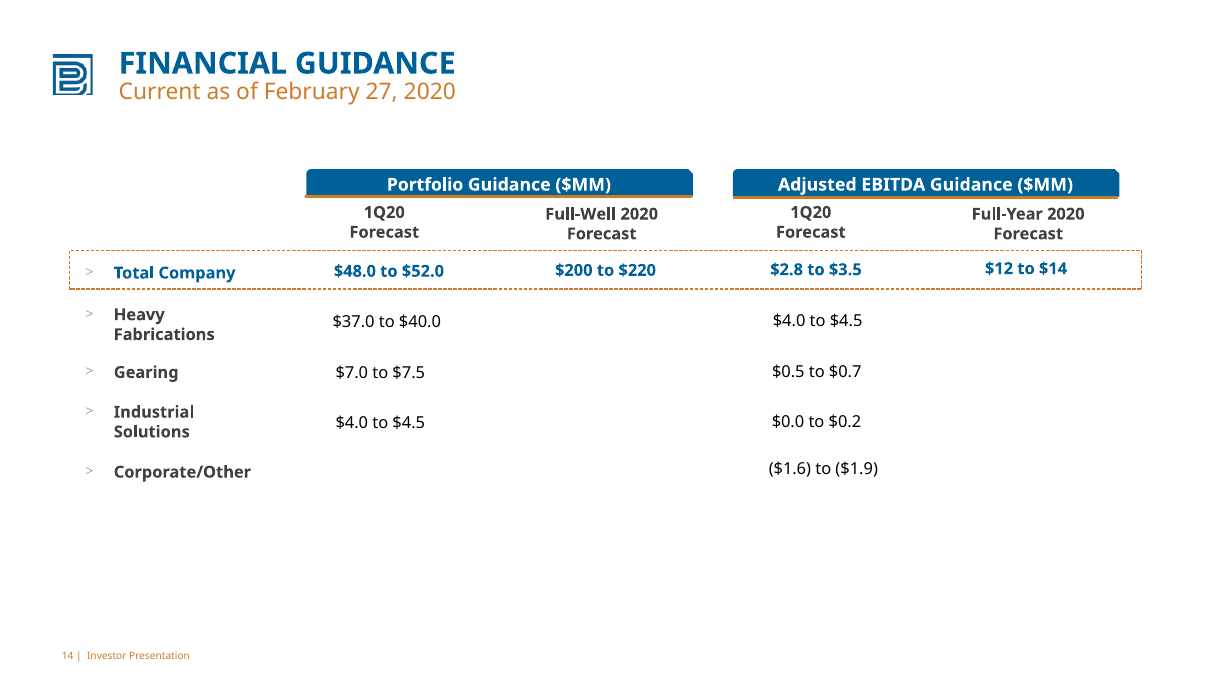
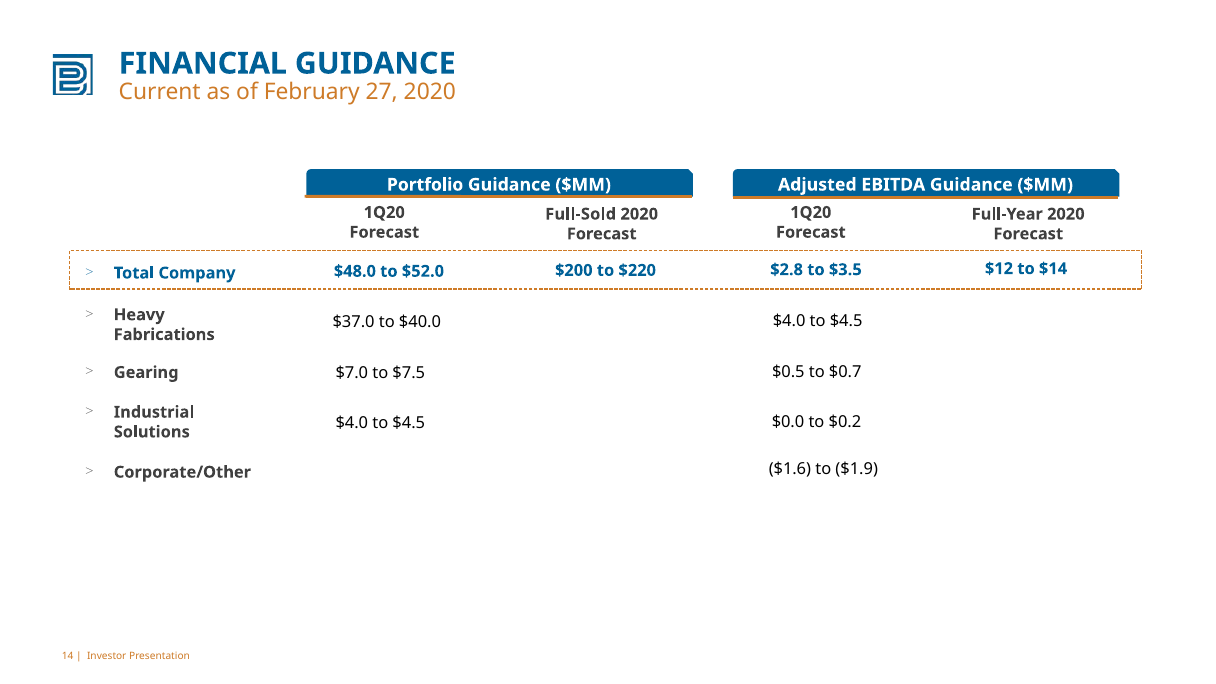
Full-Well: Full-Well -> Full-Sold (581, 214)
